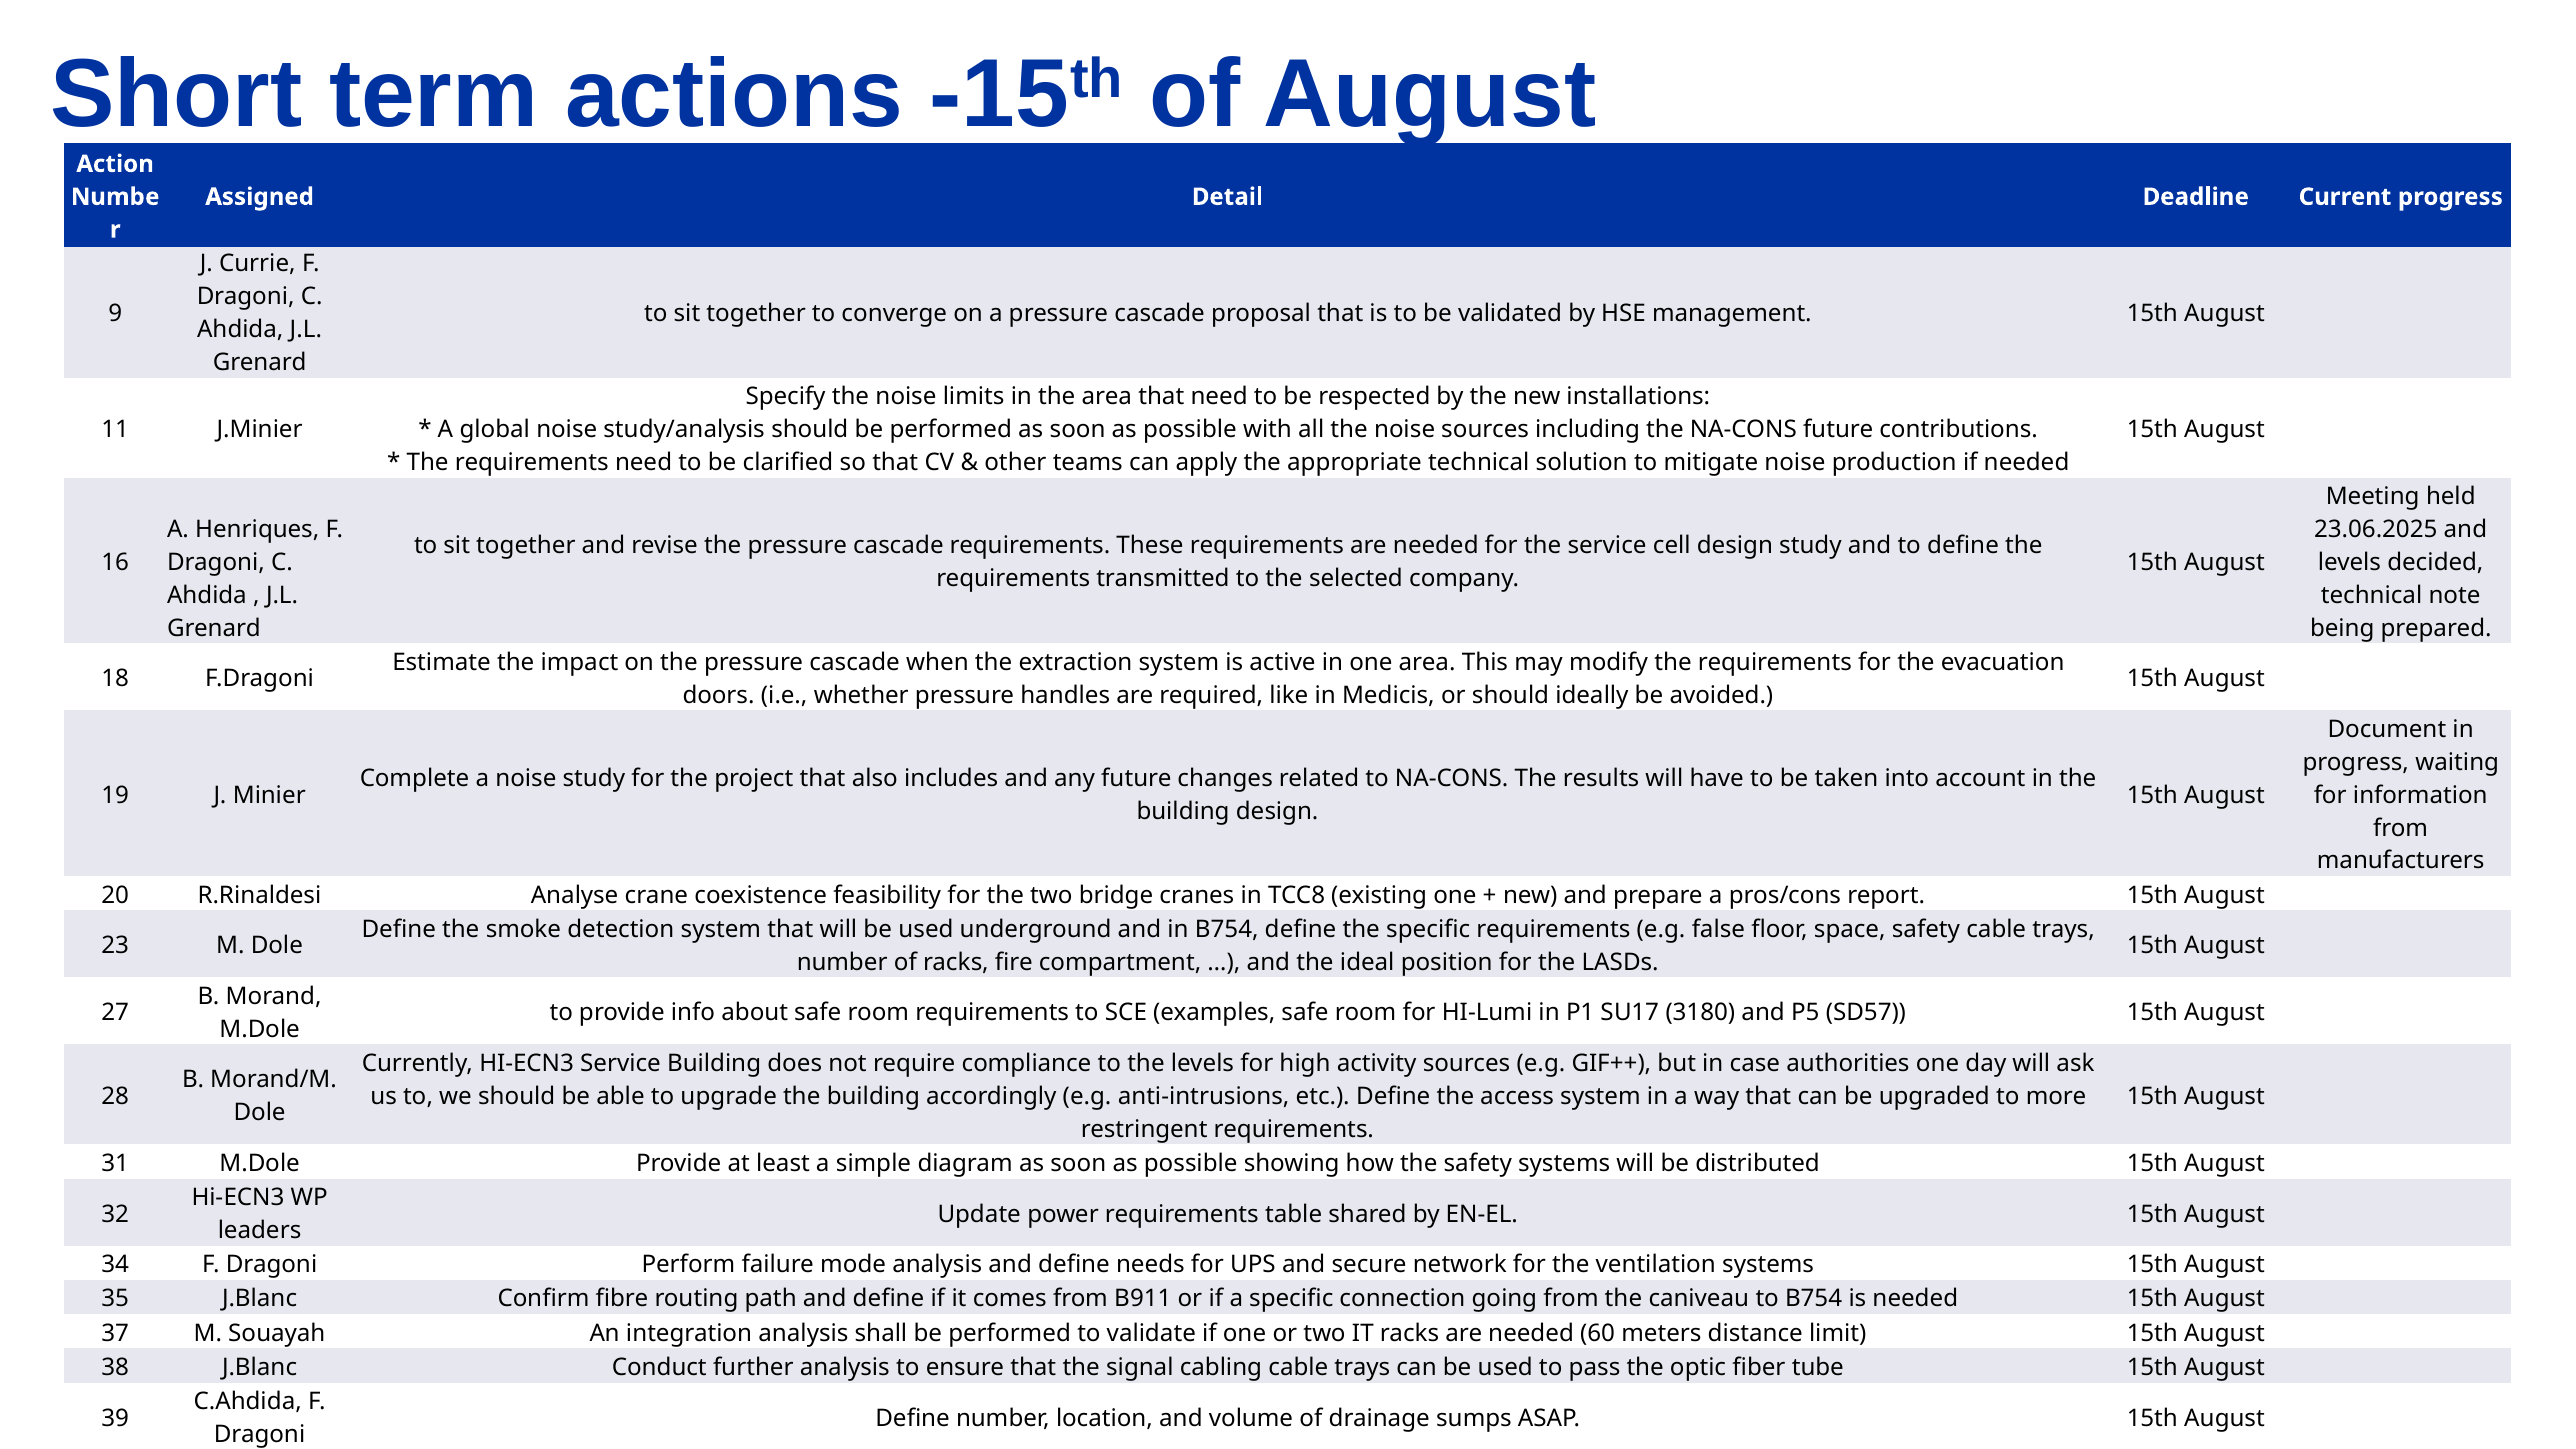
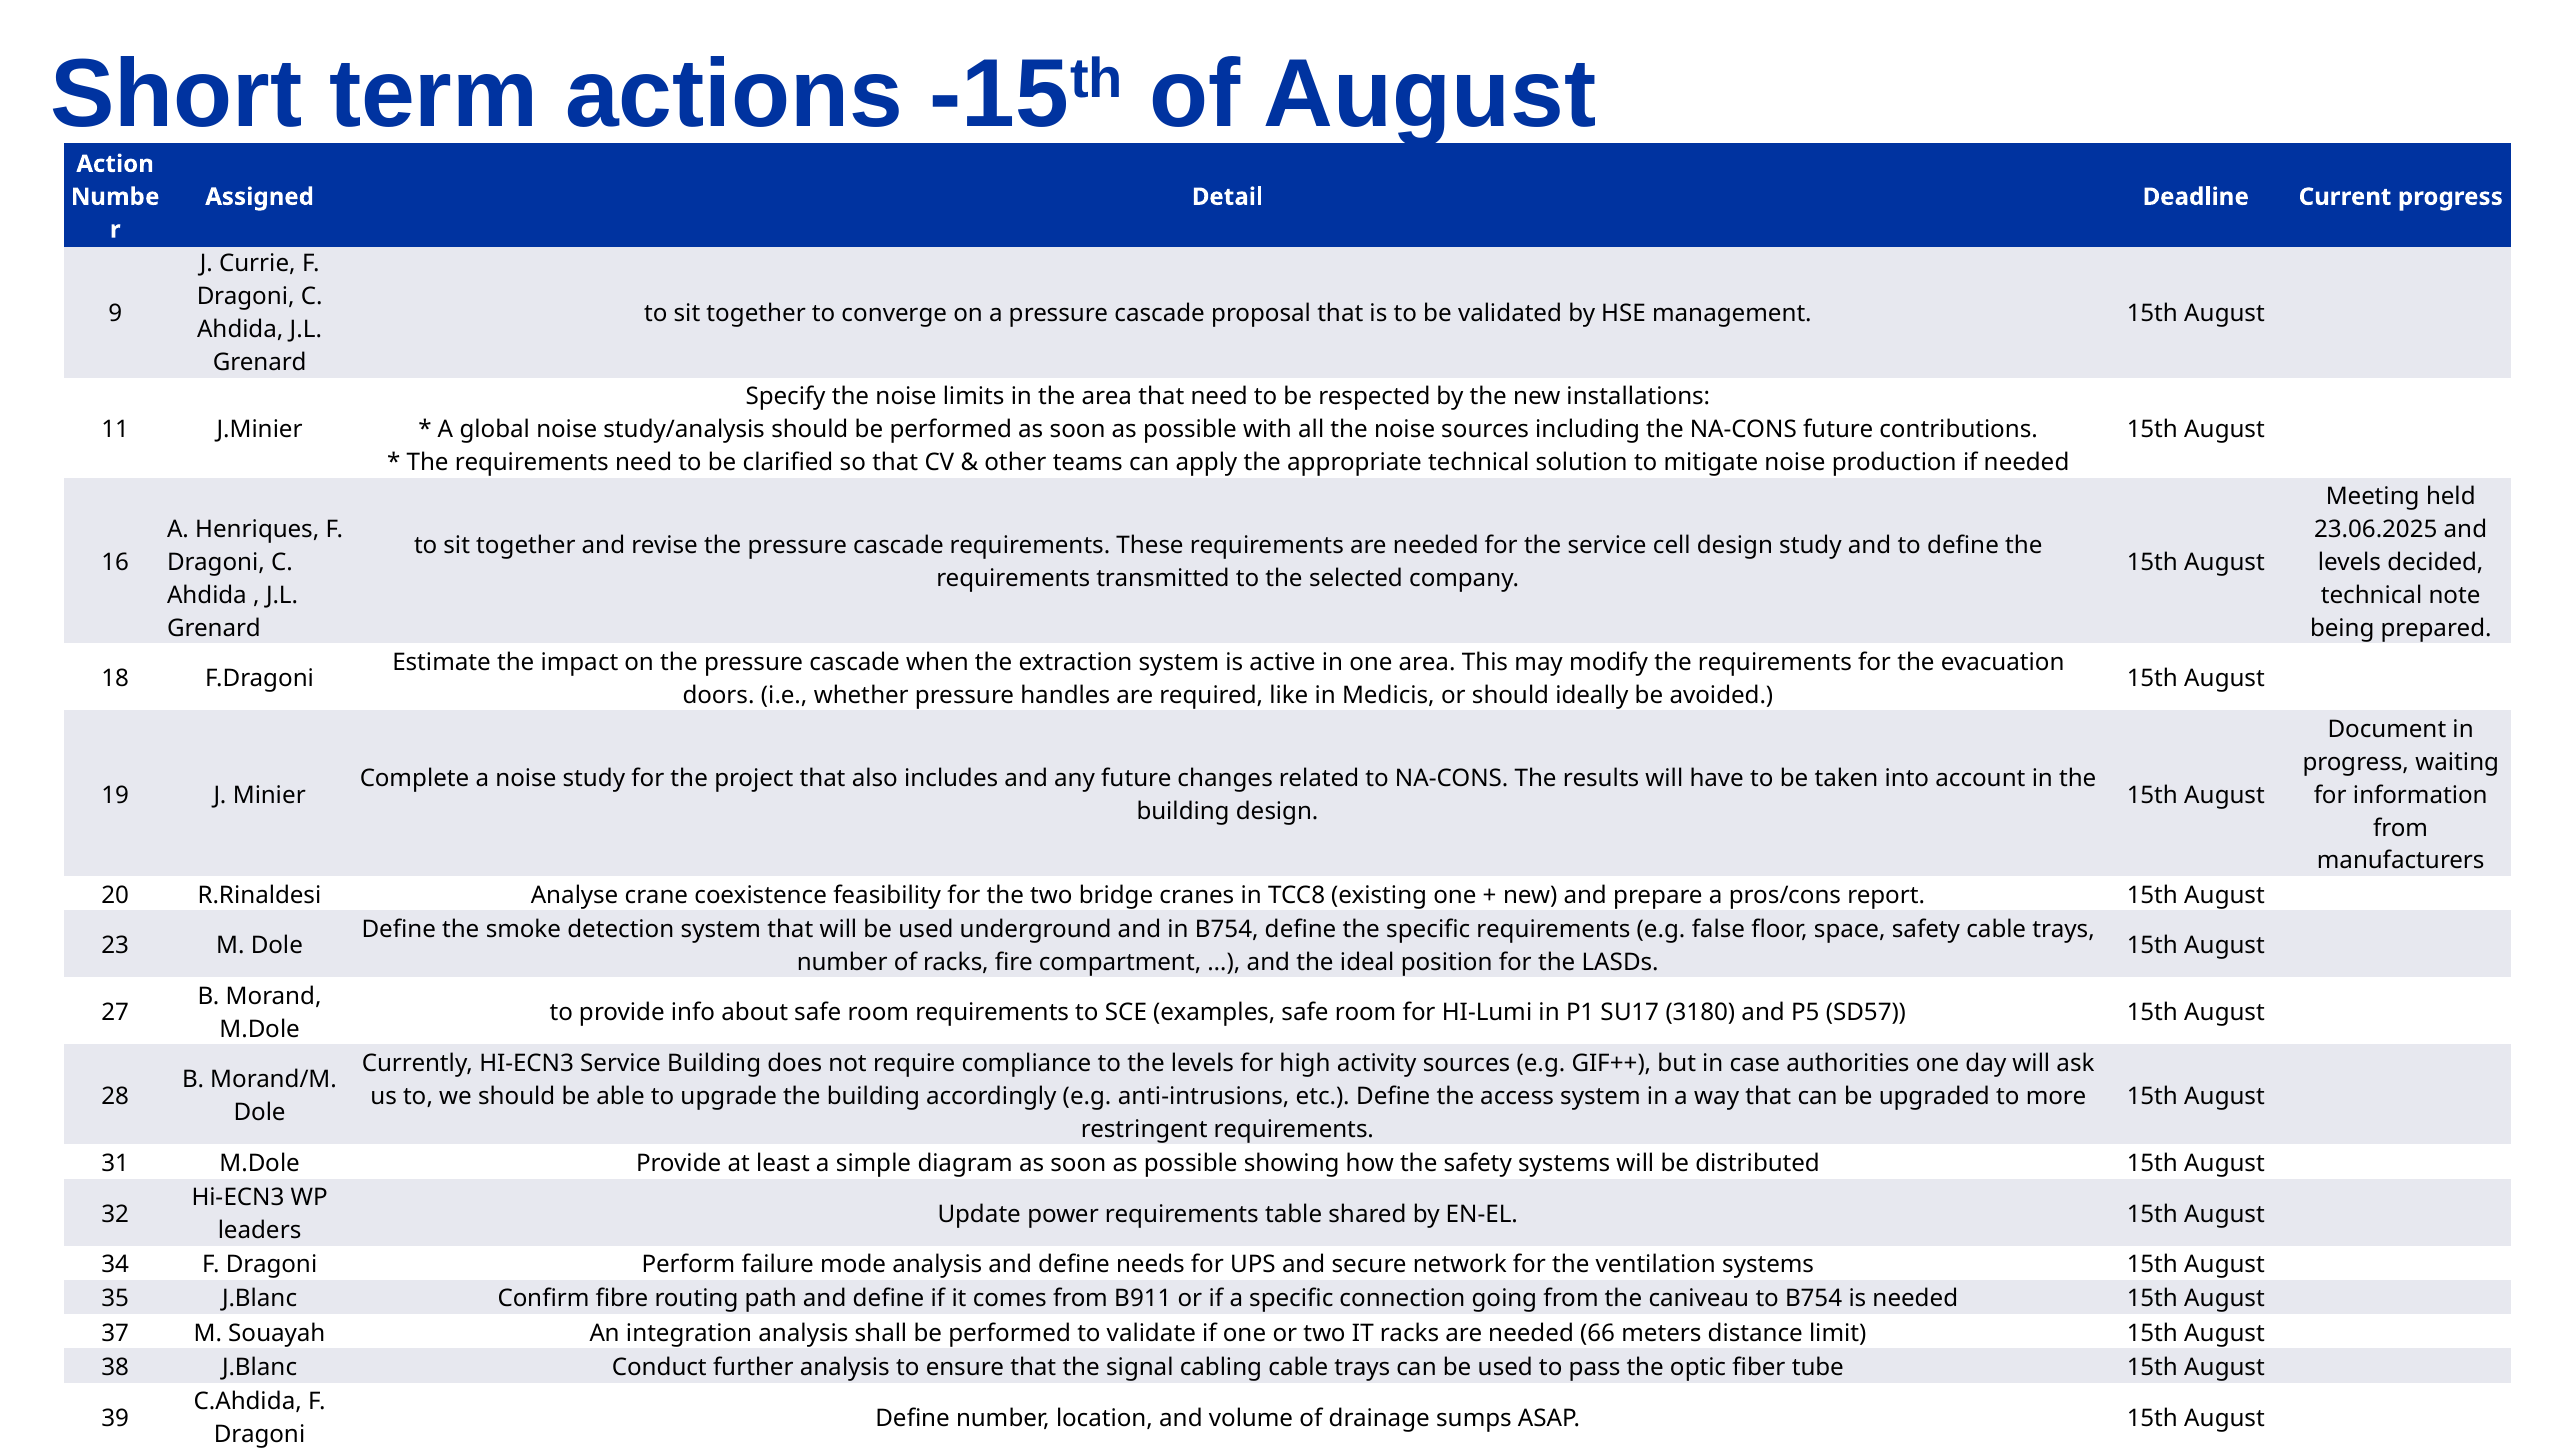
60: 60 -> 66 (1598, 1333)
